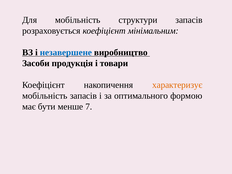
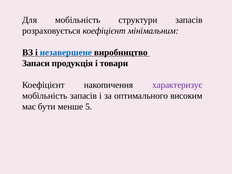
Засоби: Засоби -> Запаси (36, 63)
характеризує colour: orange -> purple (177, 85)
формою: формою -> високим (186, 96)
7: 7 -> 5 (89, 107)
